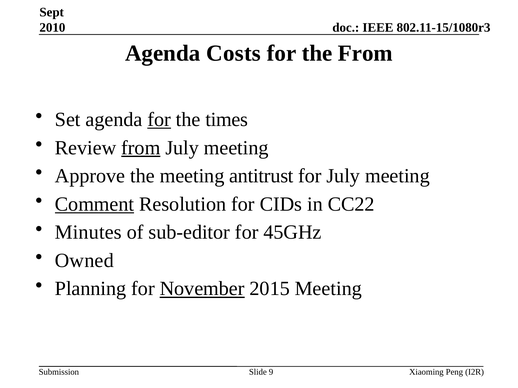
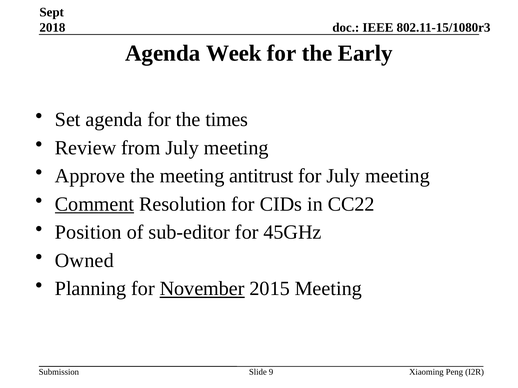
2010: 2010 -> 2018 (52, 28)
Costs: Costs -> Week (234, 53)
the From: From -> Early (365, 53)
for underline: present -> none (159, 120)
from underline: present -> none (141, 148)
Minutes: Minutes -> Position (88, 233)
